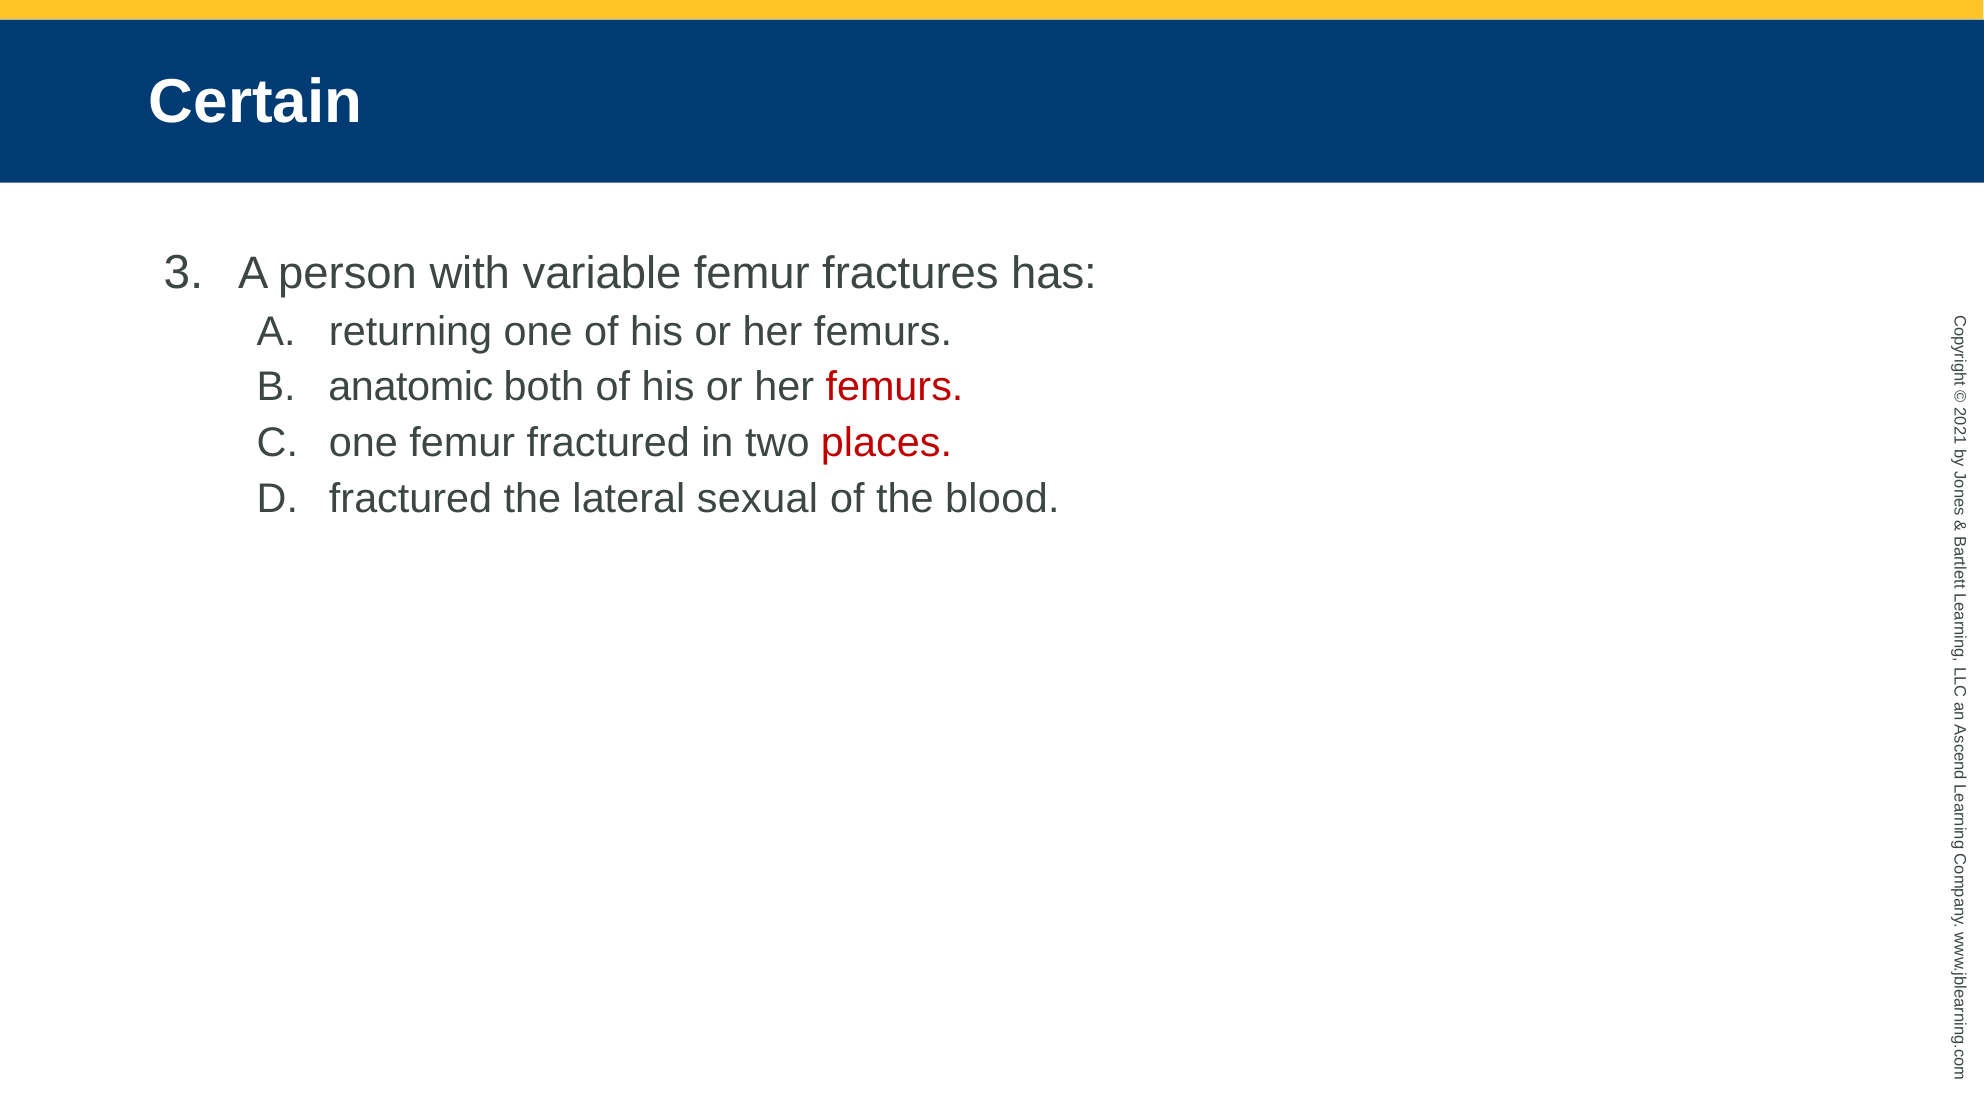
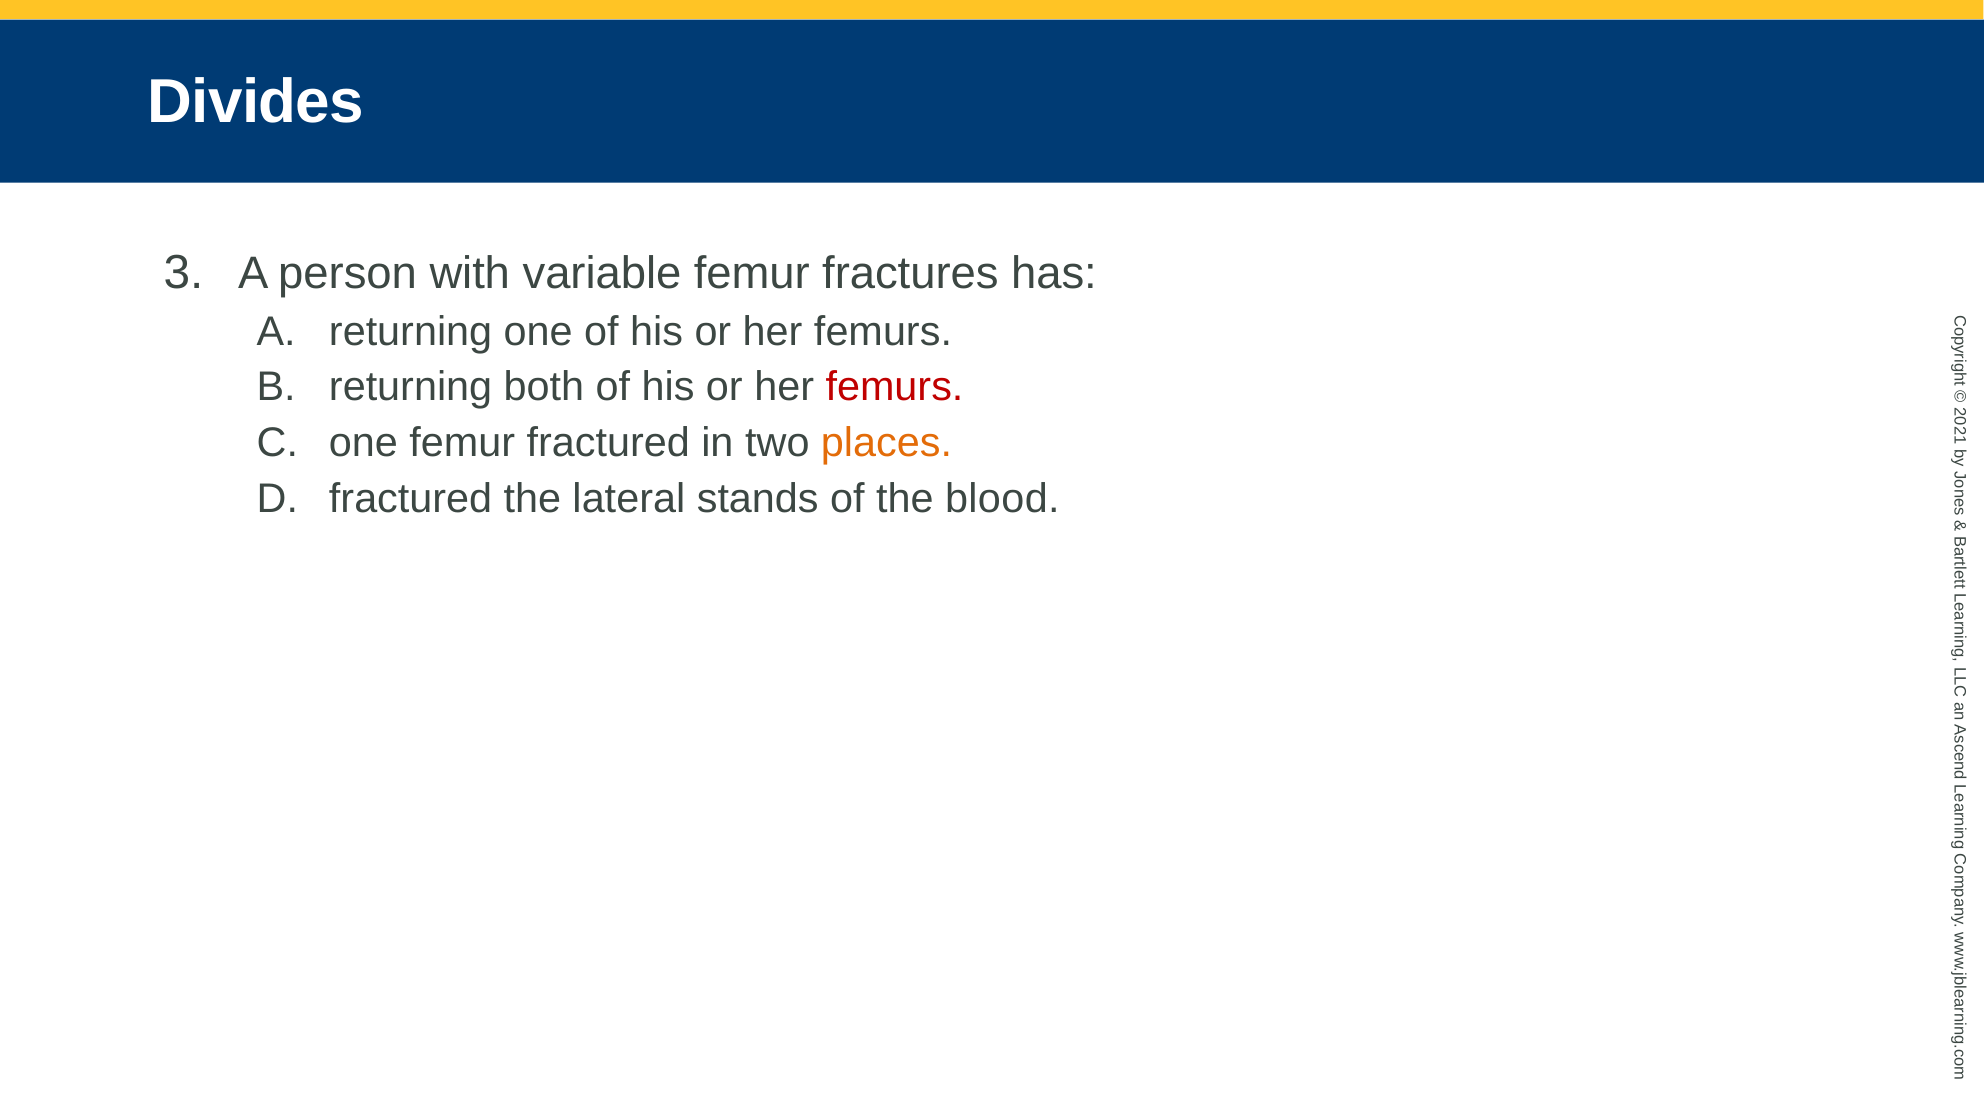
Certain: Certain -> Divides (256, 102)
anatomic: anatomic -> returning (411, 387)
places colour: red -> orange (886, 443)
sexual: sexual -> stands (758, 499)
